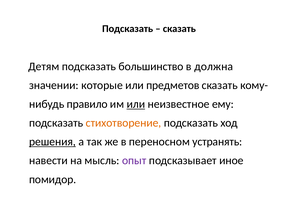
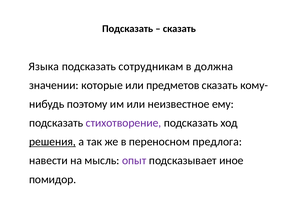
Детям: Детям -> Языка (44, 66)
большинство: большинство -> сотрудникам (151, 66)
правило: правило -> поэтому (87, 104)
или underline: present -> none (136, 104)
стихотворение colour: orange -> purple (124, 123)
устранять: устранять -> предлога (217, 141)
